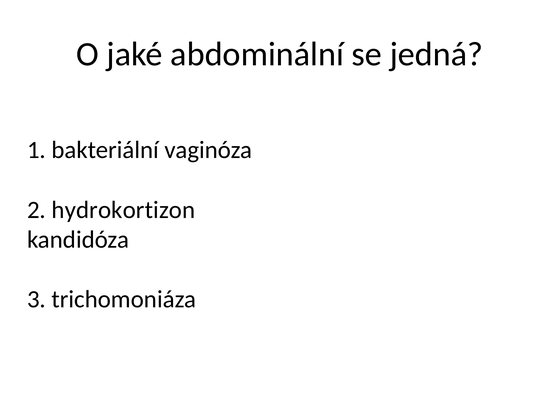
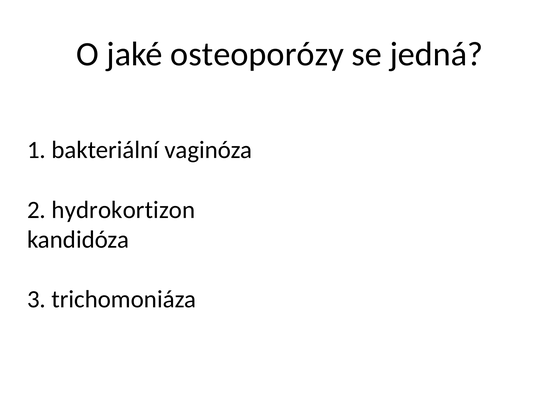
abdominální: abdominální -> osteoporózy (257, 54)
